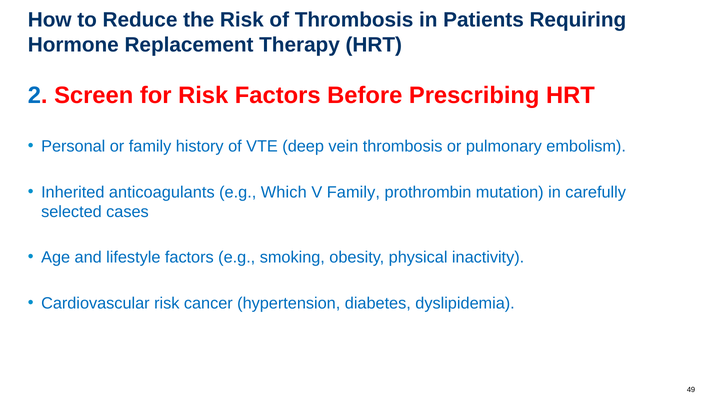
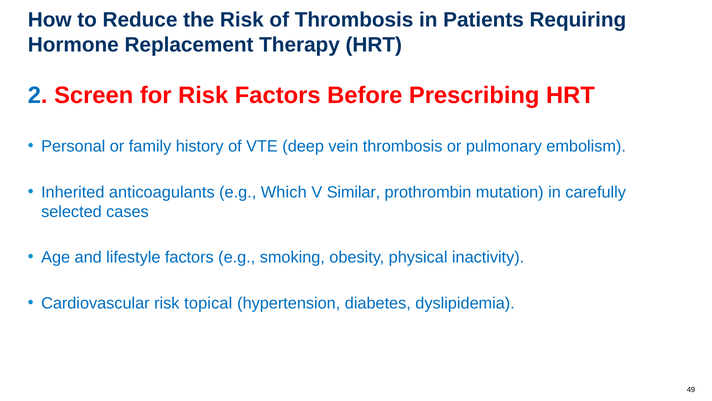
V Family: Family -> Similar (353, 192)
cancer: cancer -> topical (208, 303)
